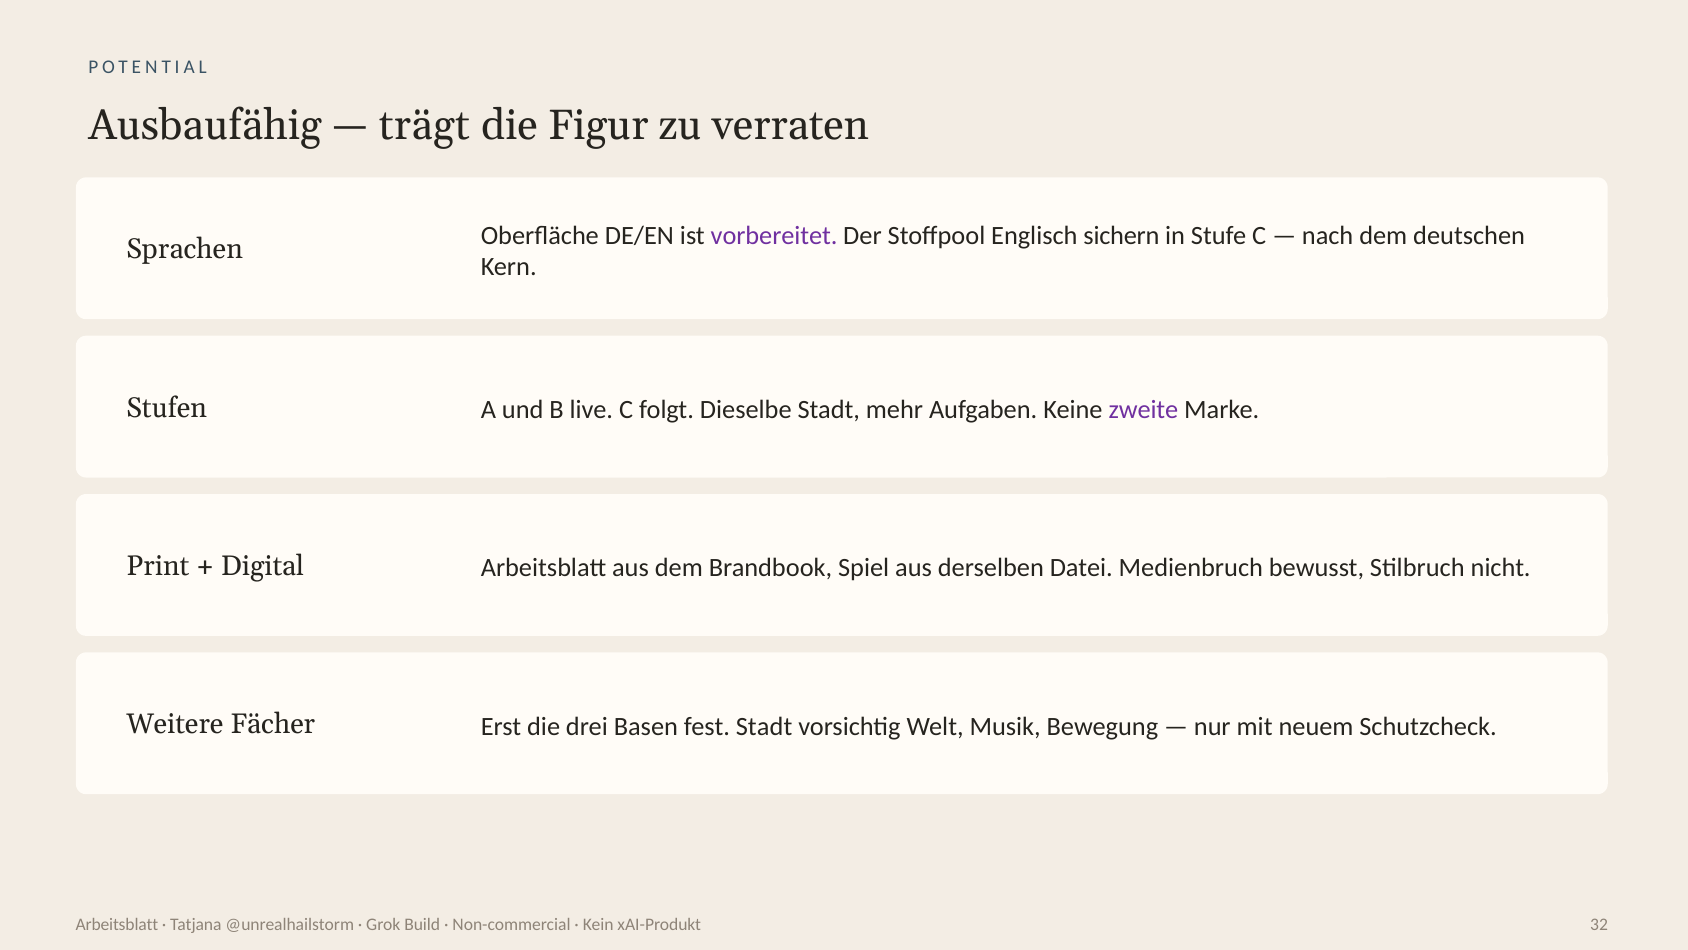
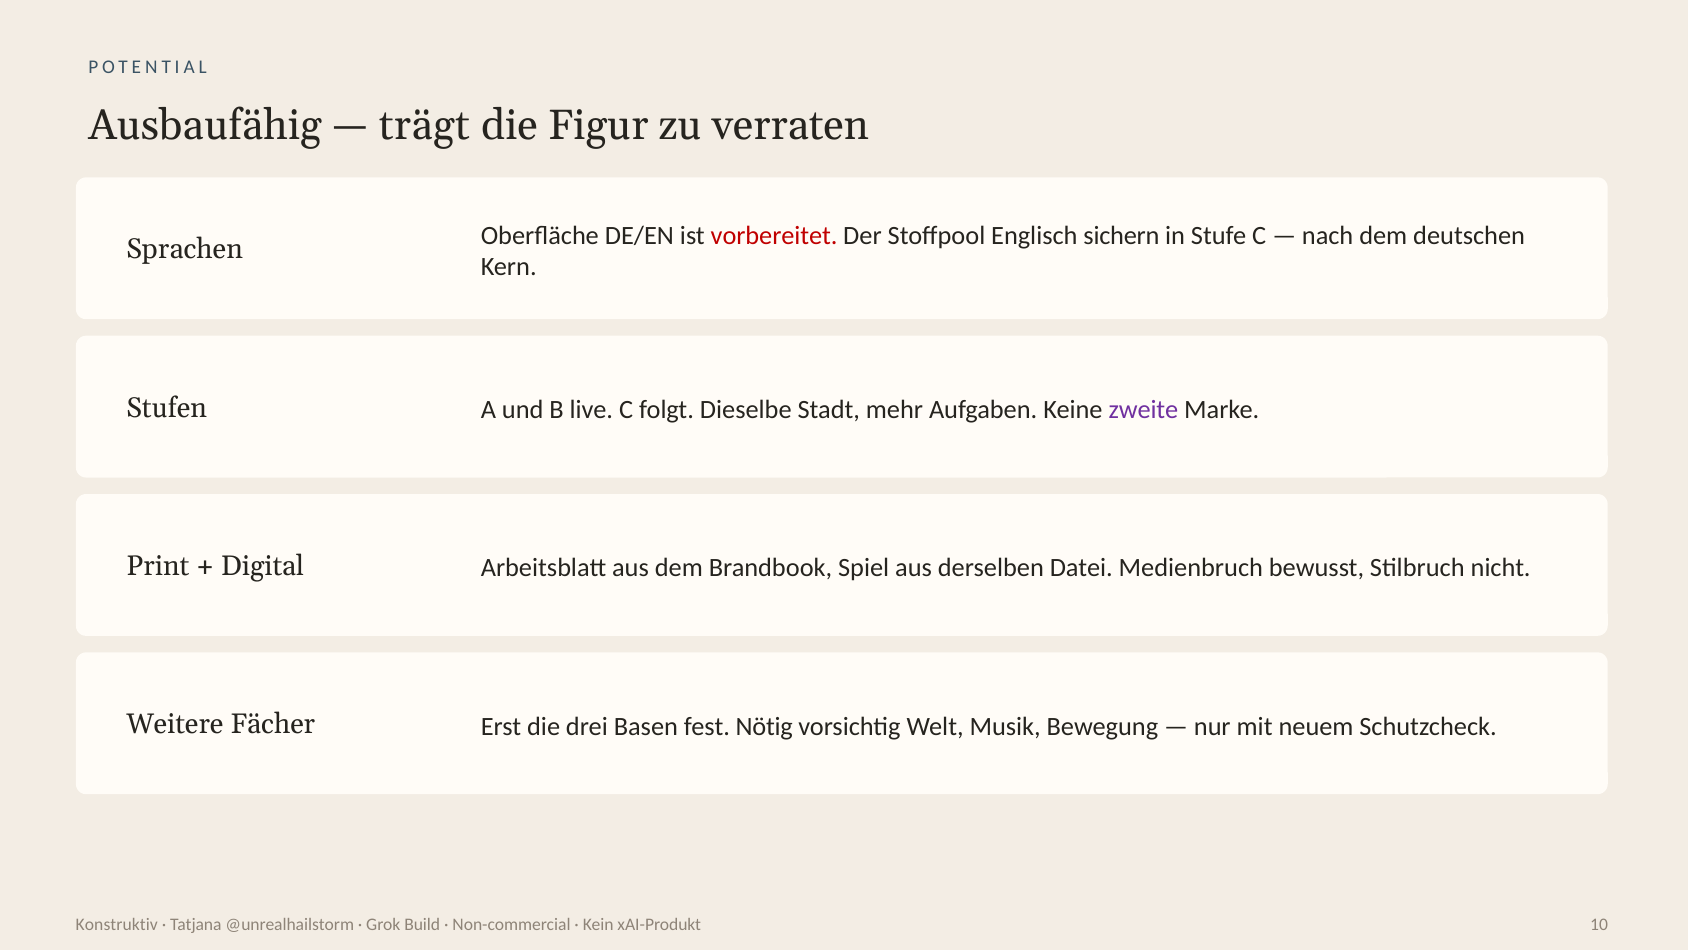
vorbereitet colour: purple -> red (774, 235)
fest Stadt: Stadt -> Nötig (764, 726)
Arbeitsblatt: Arbeitsblatt -> Konstruktiv (117, 924)
32: 32 -> 10 (1599, 924)
